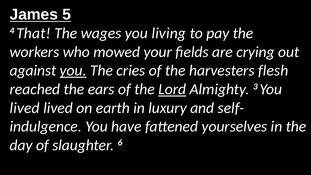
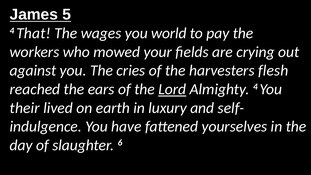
living: living -> world (169, 33)
you underline: present -> none (73, 71)
Almighty 3: 3 -> 4 (255, 87)
lived: lived -> their (25, 108)
